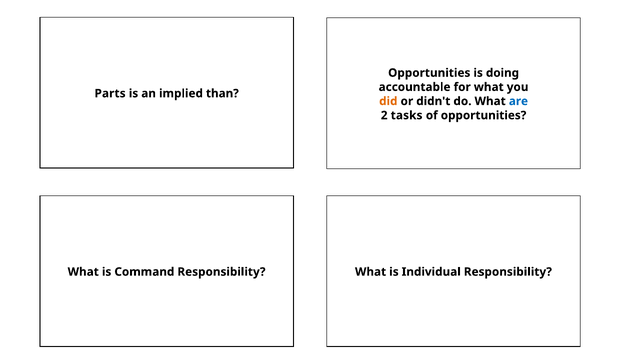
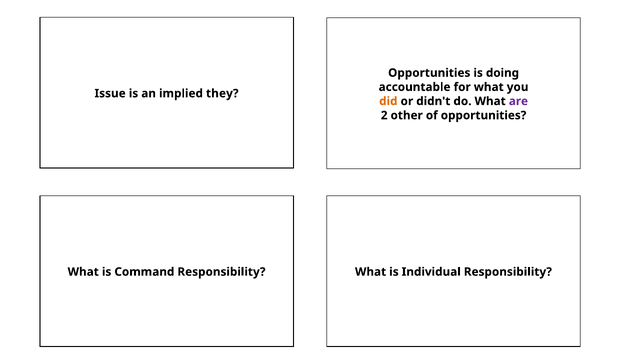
Parts: Parts -> Issue (110, 93)
than: than -> they (222, 93)
are colour: blue -> purple (518, 101)
tasks: tasks -> other (407, 115)
